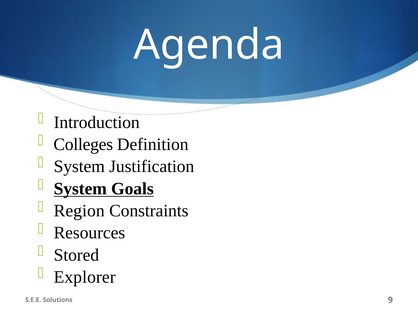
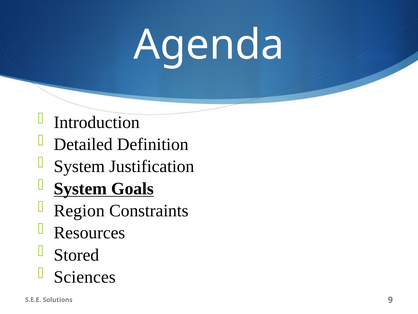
Colleges: Colleges -> Detailed (83, 144)
Explorer: Explorer -> Sciences (85, 277)
